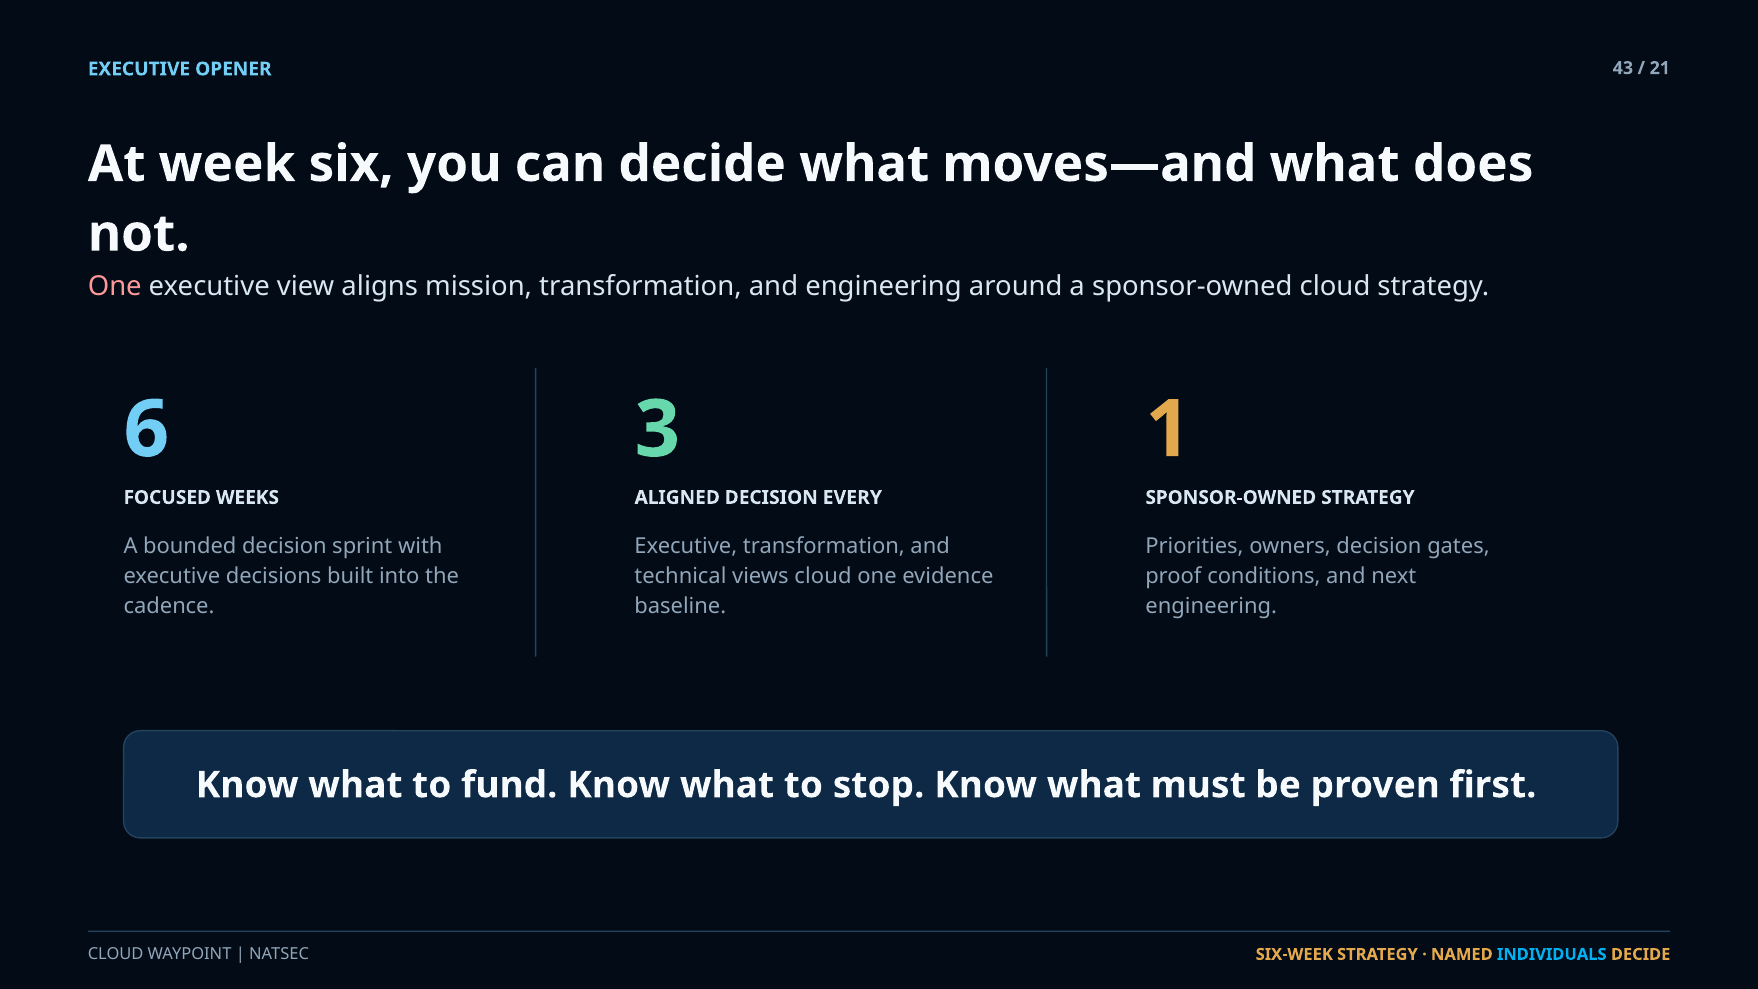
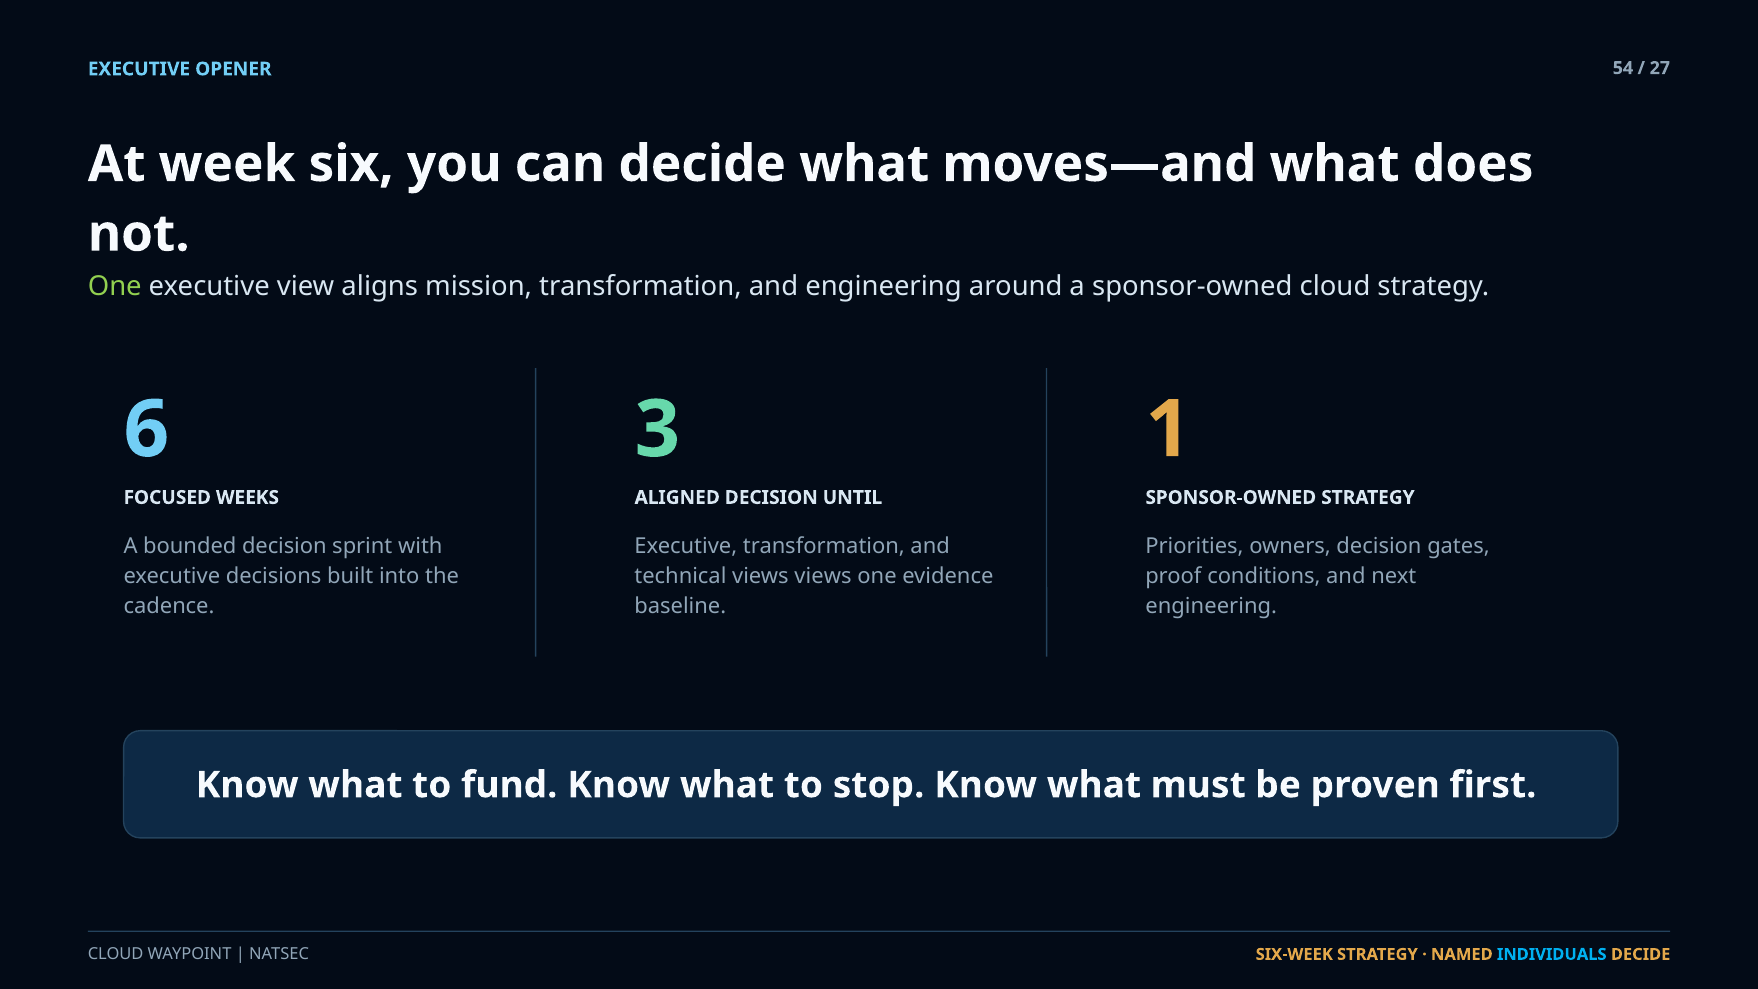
43: 43 -> 54 (1623, 68)
21: 21 -> 27 (1660, 68)
One colour: pink -> light green (115, 287)
EVERY: EVERY -> UNTIL (852, 497)
views cloud: cloud -> views (823, 576)
